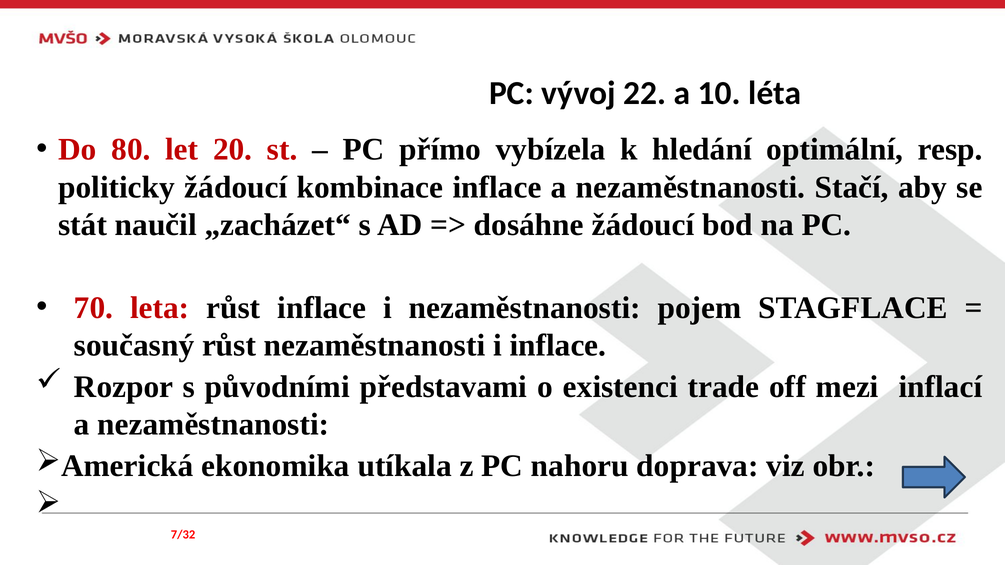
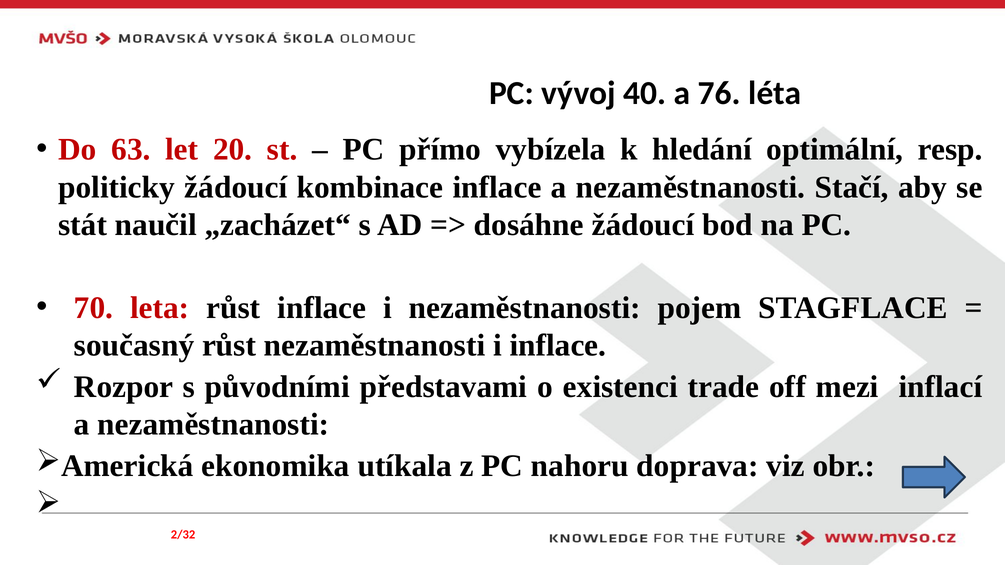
22: 22 -> 40 (645, 93)
10: 10 -> 76 (719, 93)
80: 80 -> 63 (131, 150)
7/32: 7/32 -> 2/32 (183, 535)
